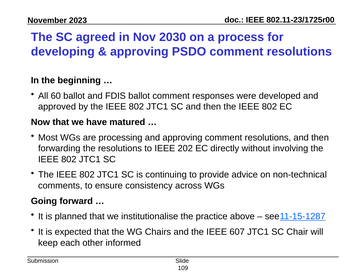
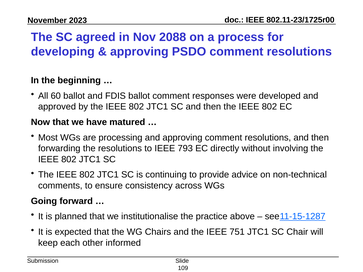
2030: 2030 -> 2088 (173, 37)
202: 202 -> 793 (185, 149)
607: 607 -> 751 (237, 232)
